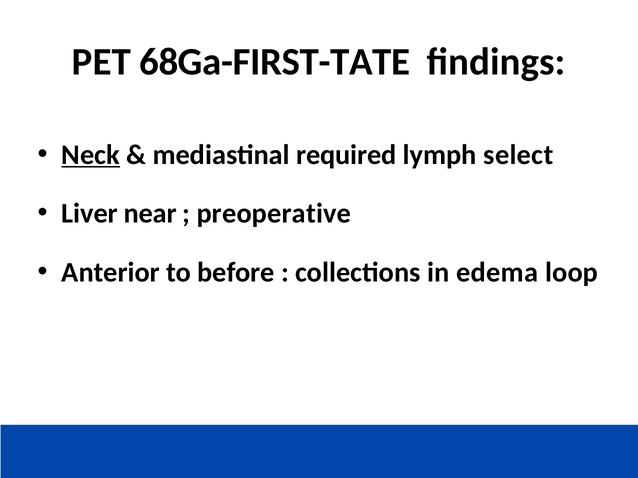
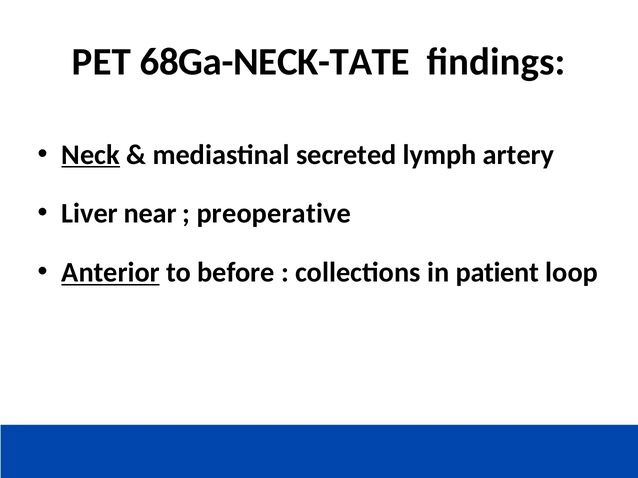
68Ga-FIRST-TATE: 68Ga-FIRST-TATE -> 68Ga-NECK-TATE (275, 62)
required: required -> secreted (346, 155)
select: select -> artery (519, 155)
Anterior underline: none -> present (111, 273)
edema: edema -> patient (497, 273)
